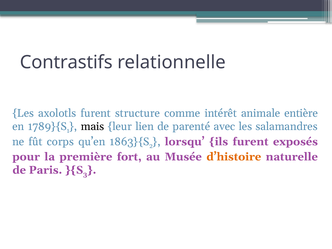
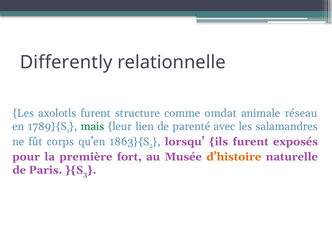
Contrastifs: Contrastifs -> Differently (66, 62)
intérêt: intérêt -> omdat (221, 113)
entière: entière -> réseau (301, 113)
mais colour: black -> green (92, 127)
